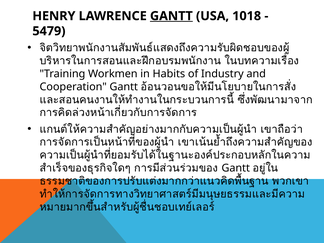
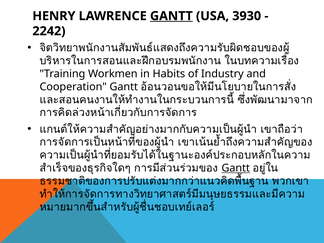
1018: 1018 -> 3930 (247, 16)
5479: 5479 -> 2242 (49, 31)
Gantt underline: none -> present (236, 168)
